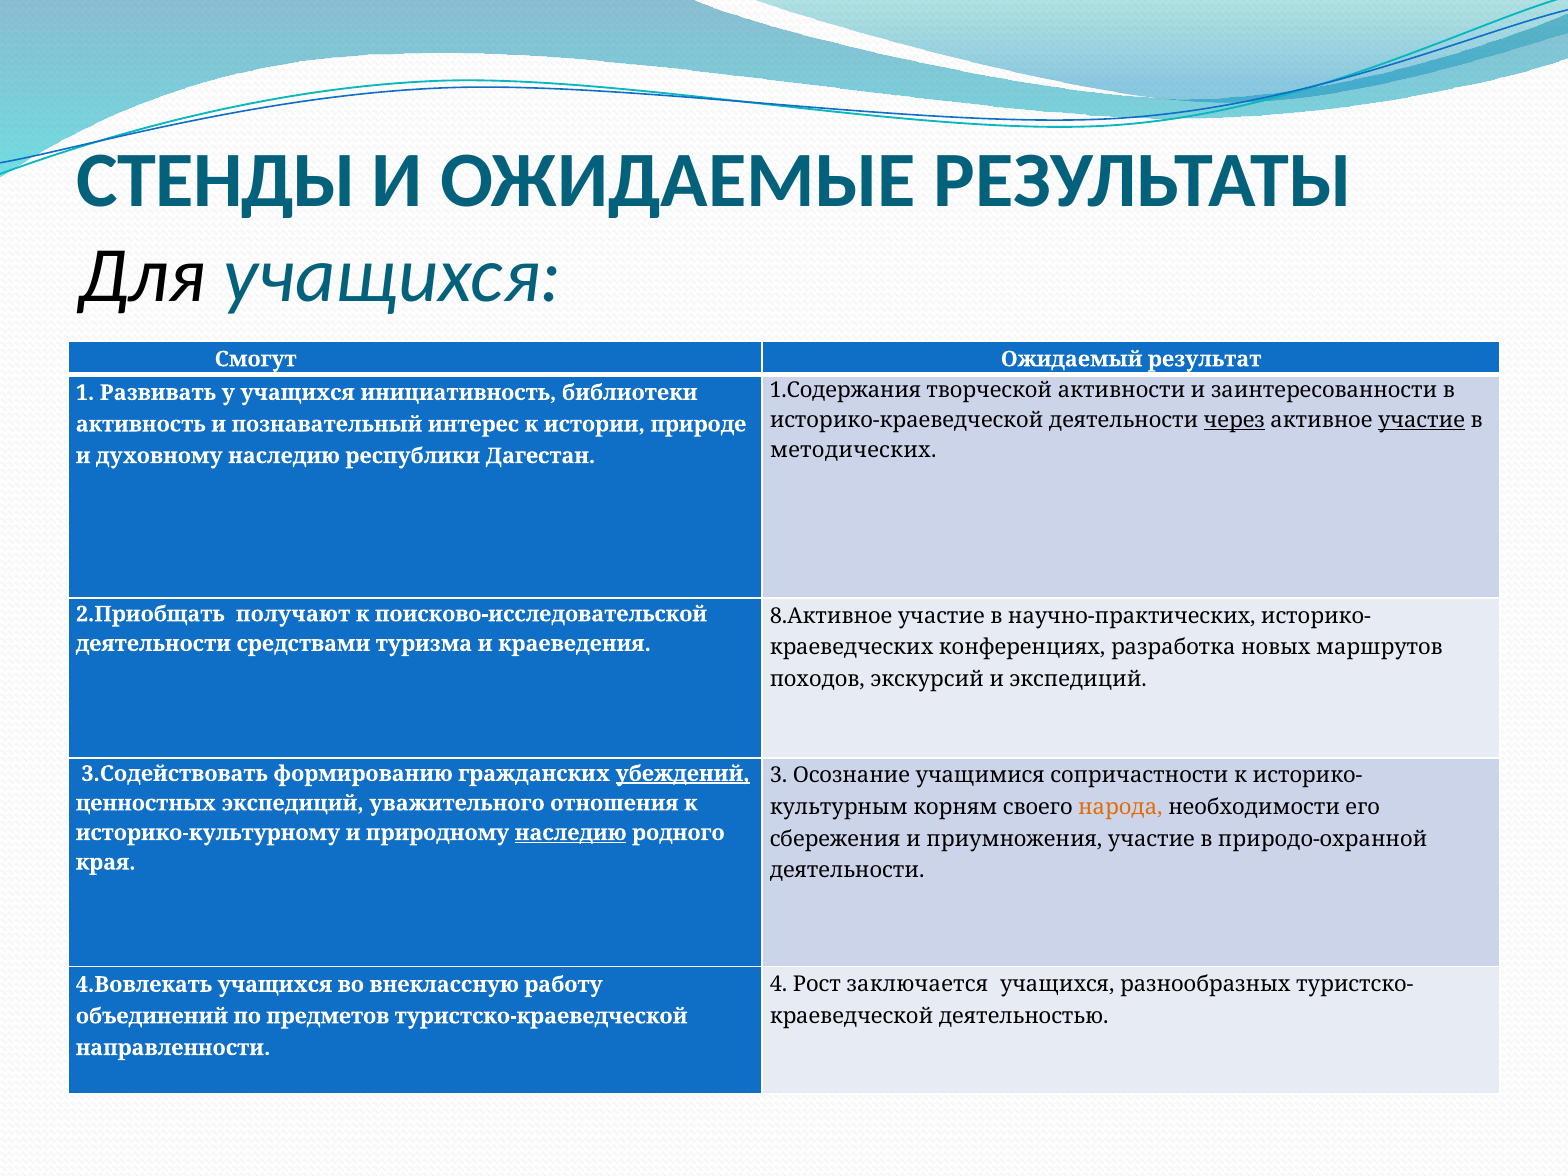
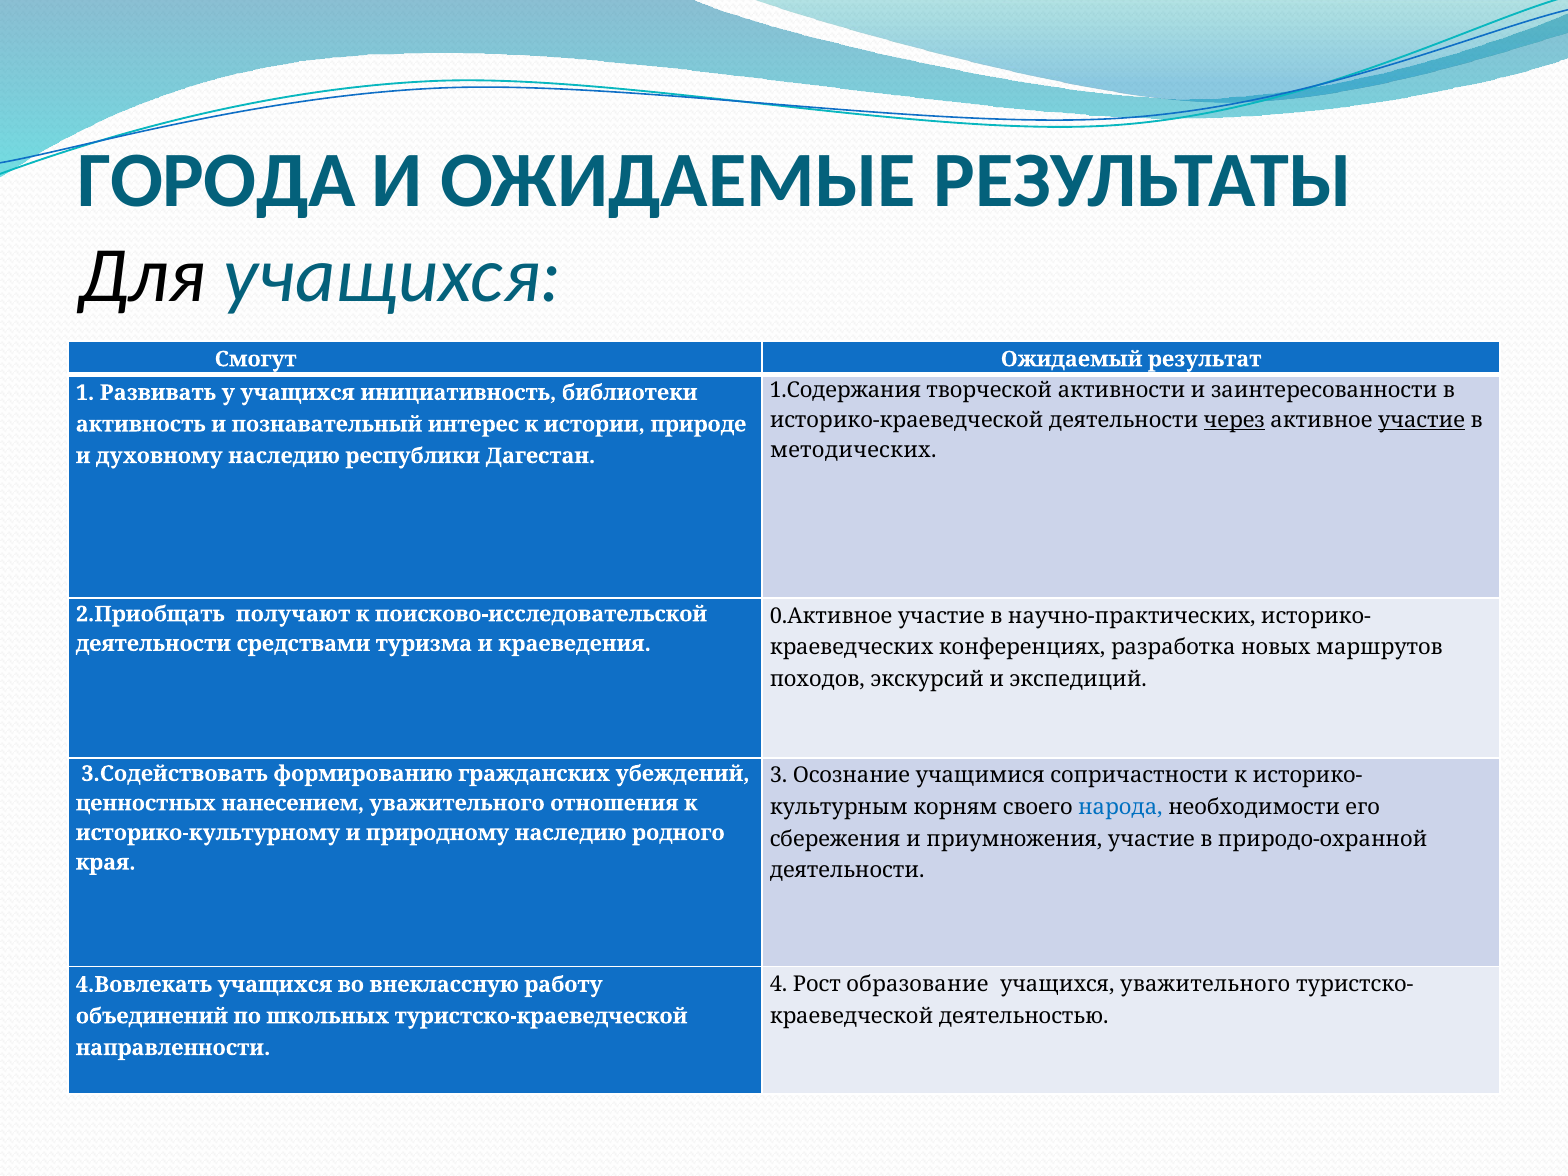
СТЕНДЫ: СТЕНДЫ -> ГОРОДА (217, 181)
8.Активное: 8.Активное -> 0.Активное (831, 616)
убеждений underline: present -> none (683, 774)
ценностных экспедиций: экспедиций -> нанесением (293, 803)
народа colour: orange -> blue (1120, 807)
наследию underline: present -> none (571, 833)
заключается: заключается -> образование (917, 985)
учащихся разнообразных: разнообразных -> уважительного (1205, 985)
предметов: предметов -> школьных (328, 1016)
